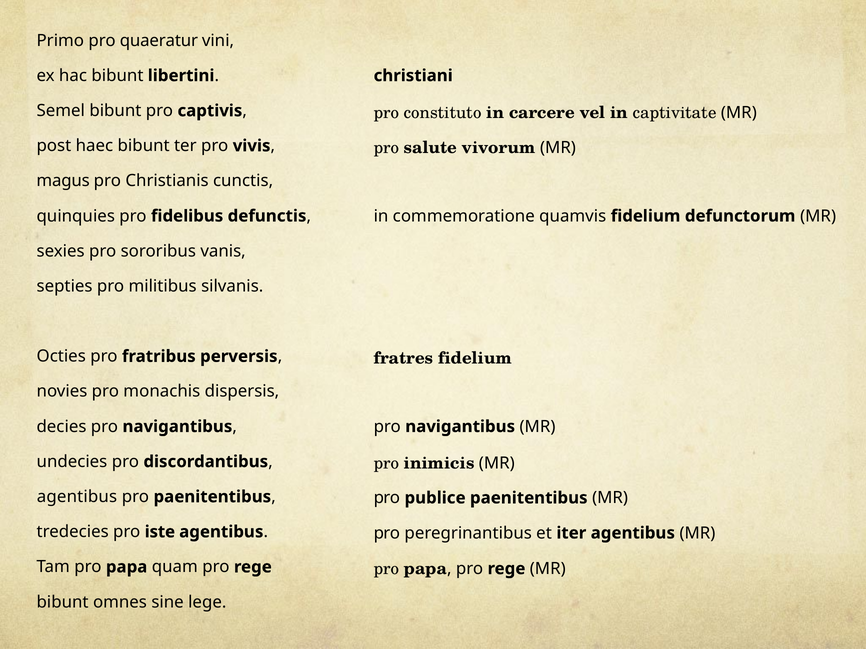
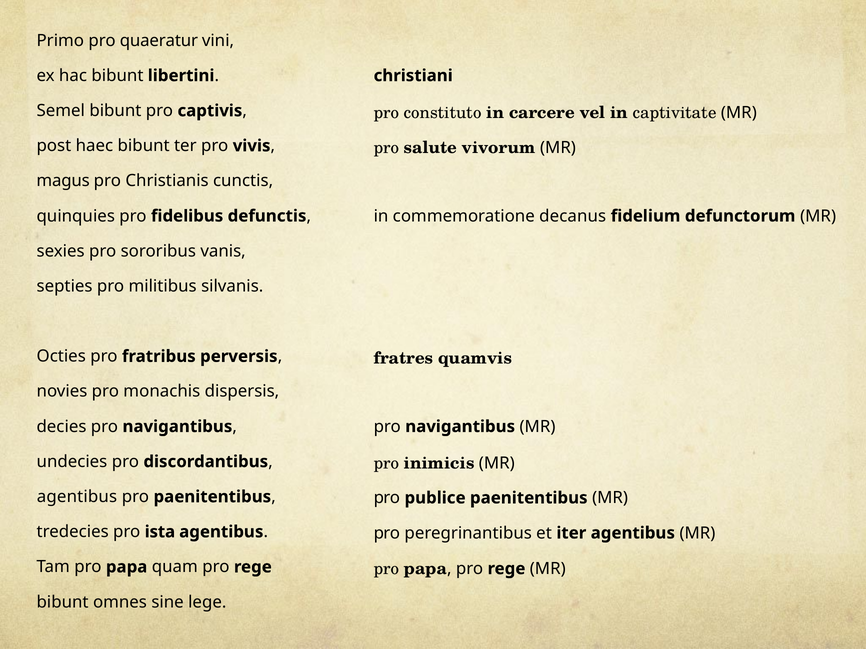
quamvis: quamvis -> decanus (573, 216)
fratres fidelium: fidelium -> quamvis (475, 358)
iste: iste -> ista (160, 532)
